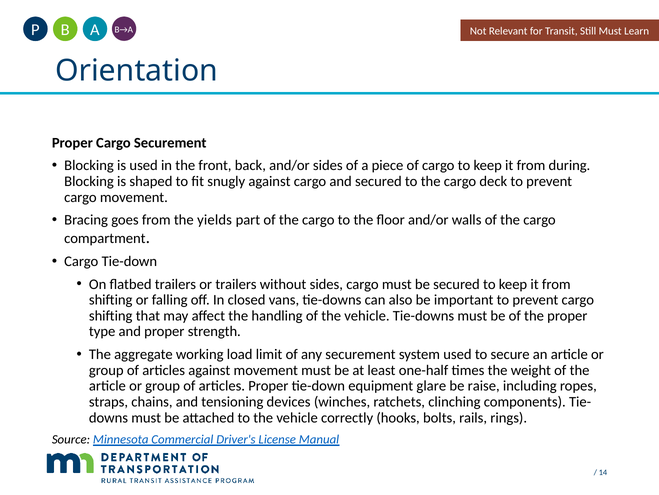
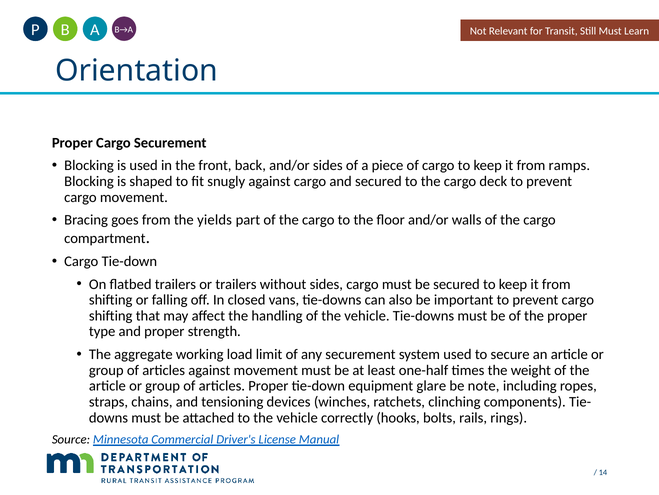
during: during -> ramps (569, 165)
raise: raise -> note (484, 385)
